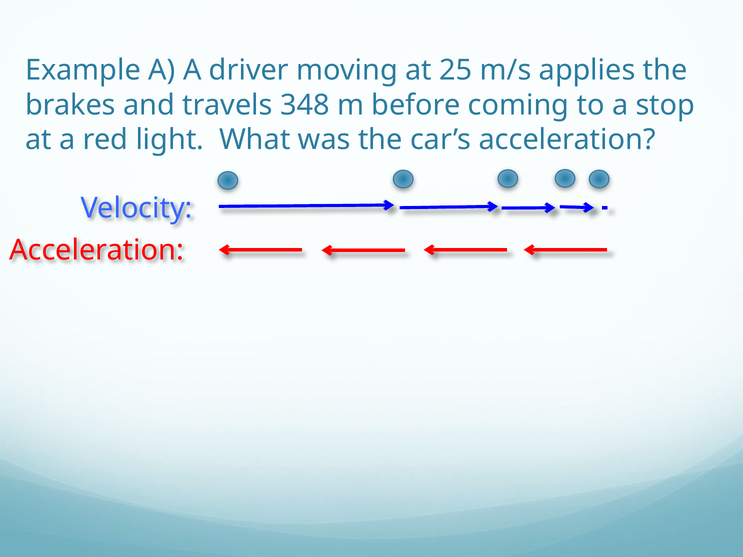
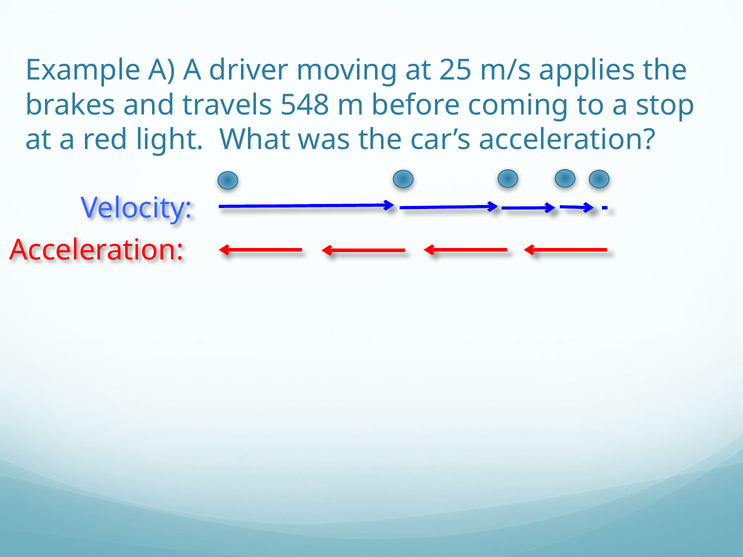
348: 348 -> 548 (305, 105)
